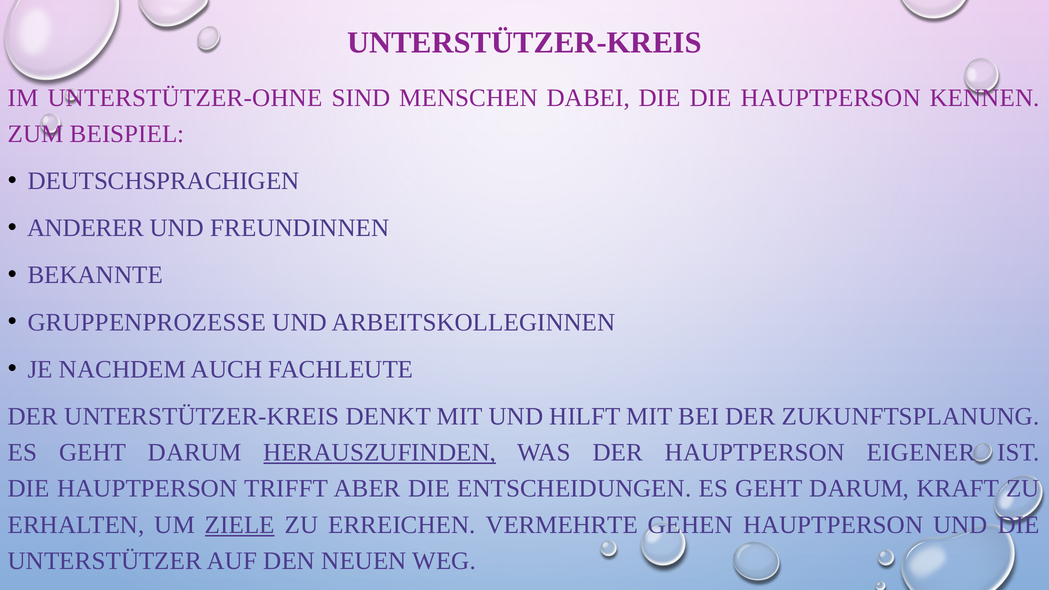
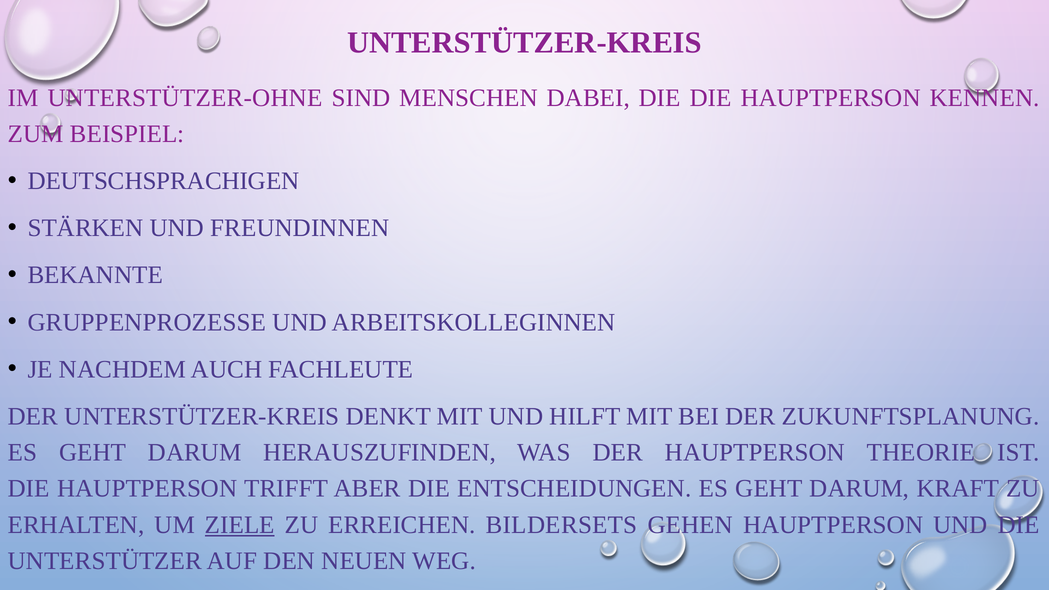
ANDERER: ANDERER -> STÄRKEN (85, 228)
HERAUSZUFINDEN underline: present -> none (380, 453)
EIGENER: EIGENER -> THEORIE (921, 453)
VERMEHRTE: VERMEHRTE -> BILDERSETS (562, 525)
